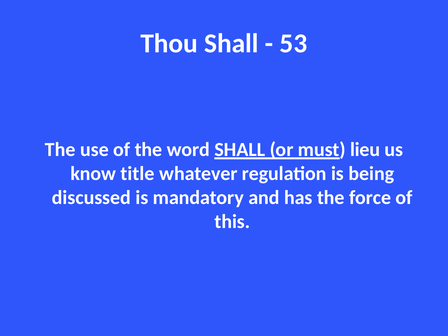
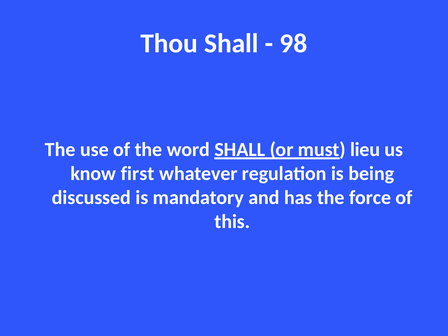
53: 53 -> 98 (293, 43)
title: title -> first (138, 174)
